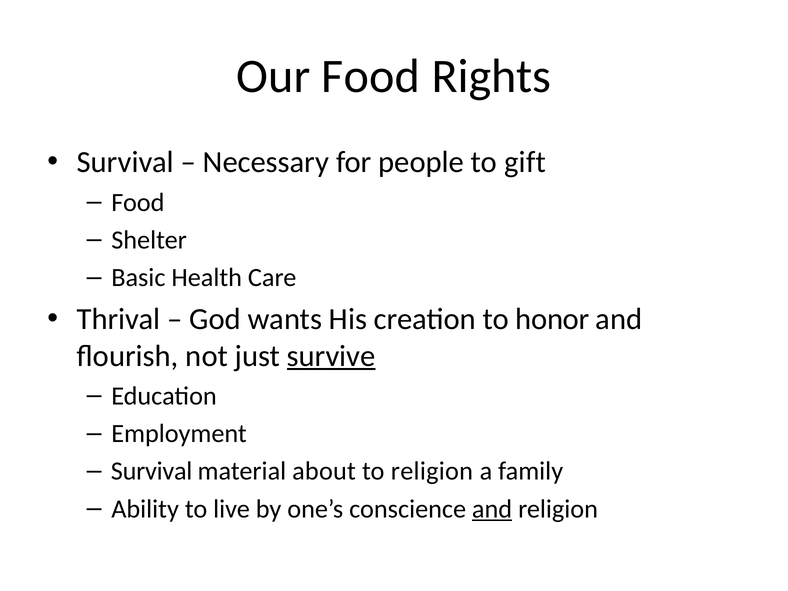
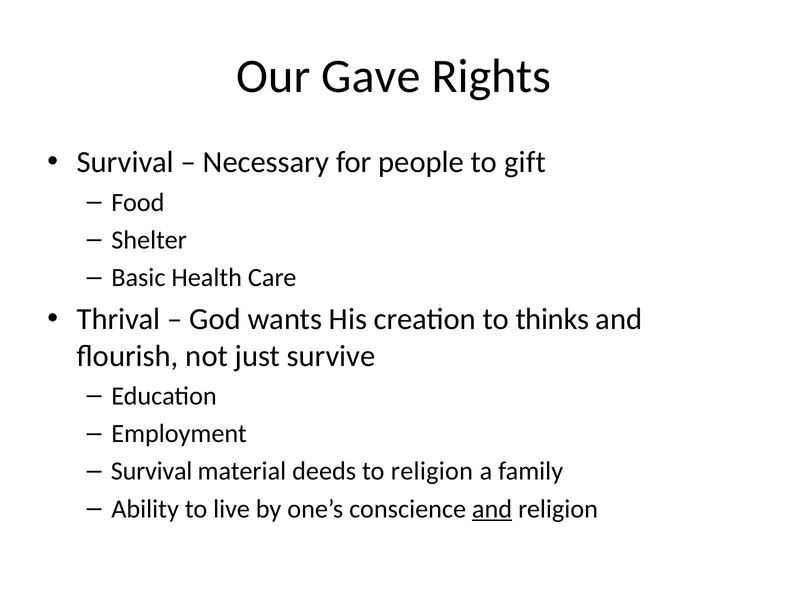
Our Food: Food -> Gave (371, 76)
honor: honor -> thinks (552, 319)
survive underline: present -> none (331, 356)
about: about -> deeds (324, 471)
